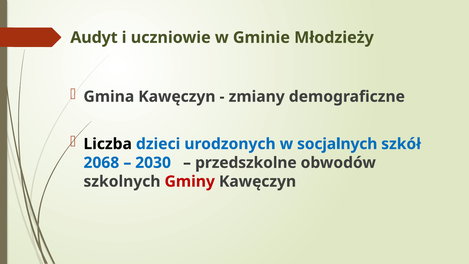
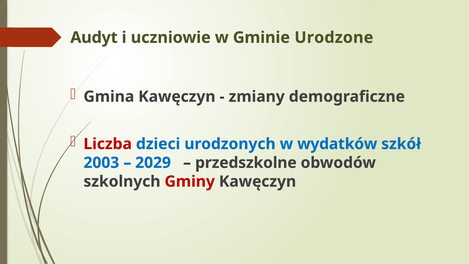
Młodzieży: Młodzieży -> Urodzone (334, 38)
Liczba colour: black -> red (108, 144)
socjalnych: socjalnych -> wydatków (337, 144)
2068: 2068 -> 2003 (101, 163)
2030: 2030 -> 2029 (153, 163)
